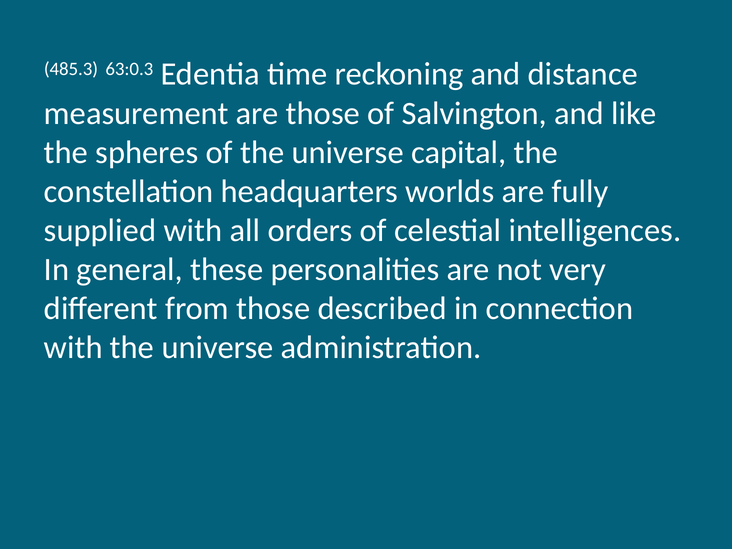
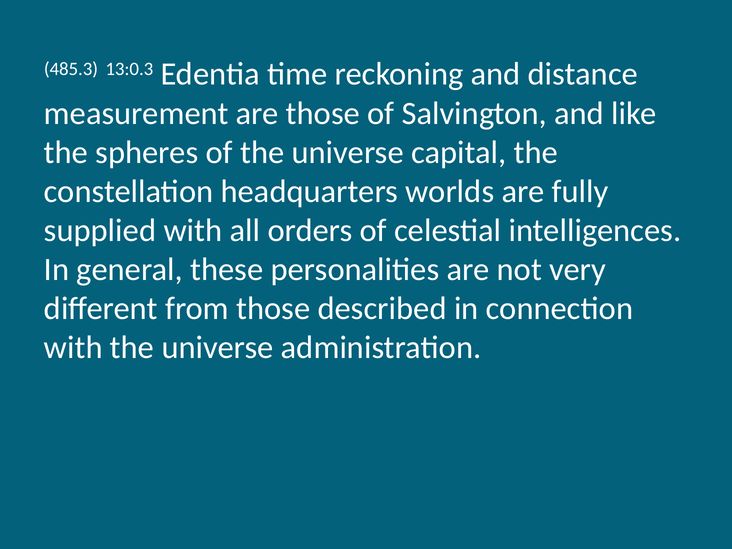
63:0.3: 63:0.3 -> 13:0.3 (129, 69)
